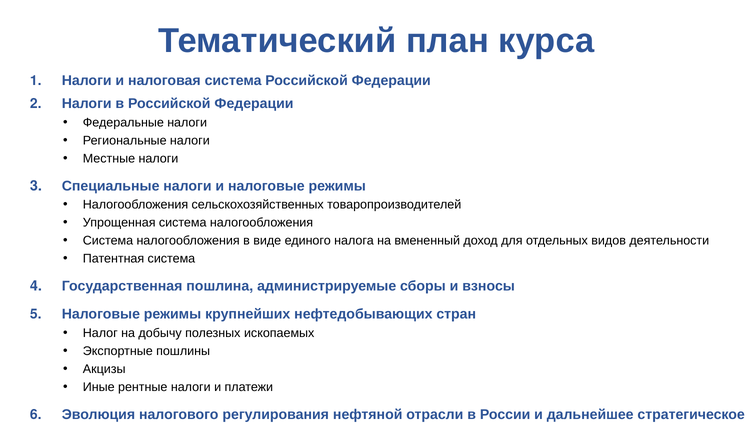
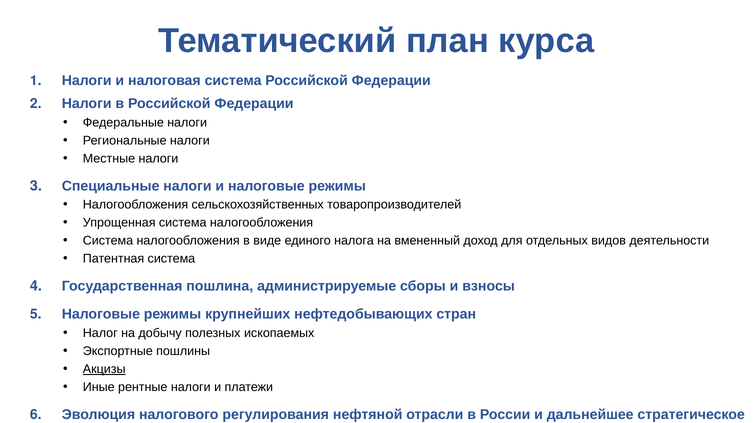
Акцизы underline: none -> present (104, 370)
